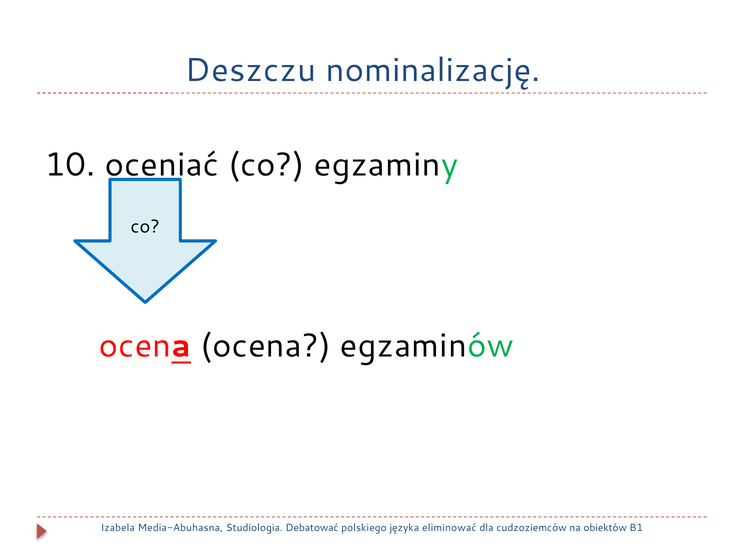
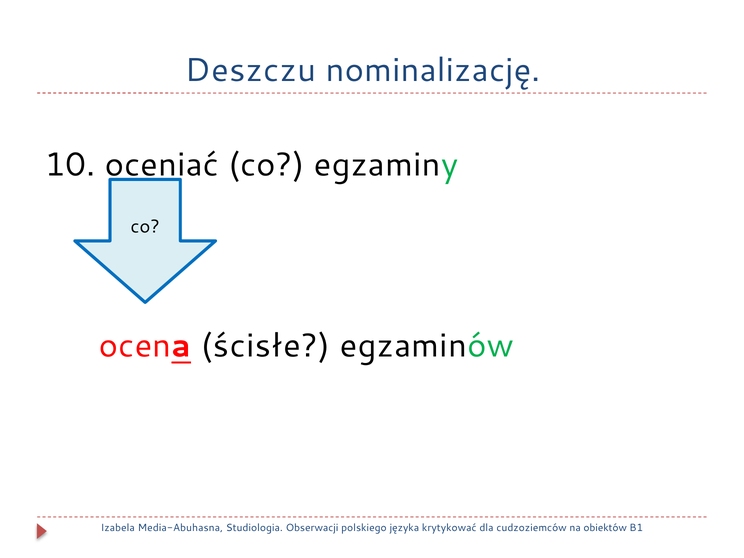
ocena ocena: ocena -> ścisłe (265, 346)
Debatować: Debatować -> Obserwacji (312, 528)
eliminować: eliminować -> krytykować (449, 528)
